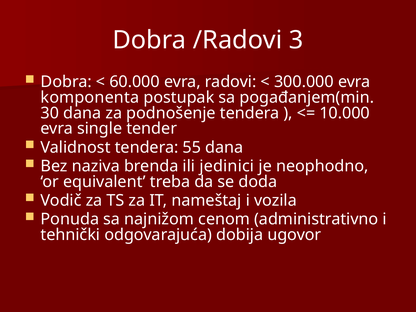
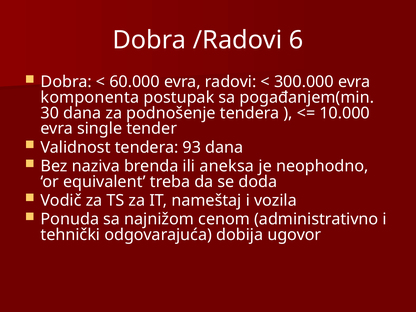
3: 3 -> 6 (296, 40)
55: 55 -> 93 (192, 147)
jedinici: jedinici -> aneksa (227, 166)
